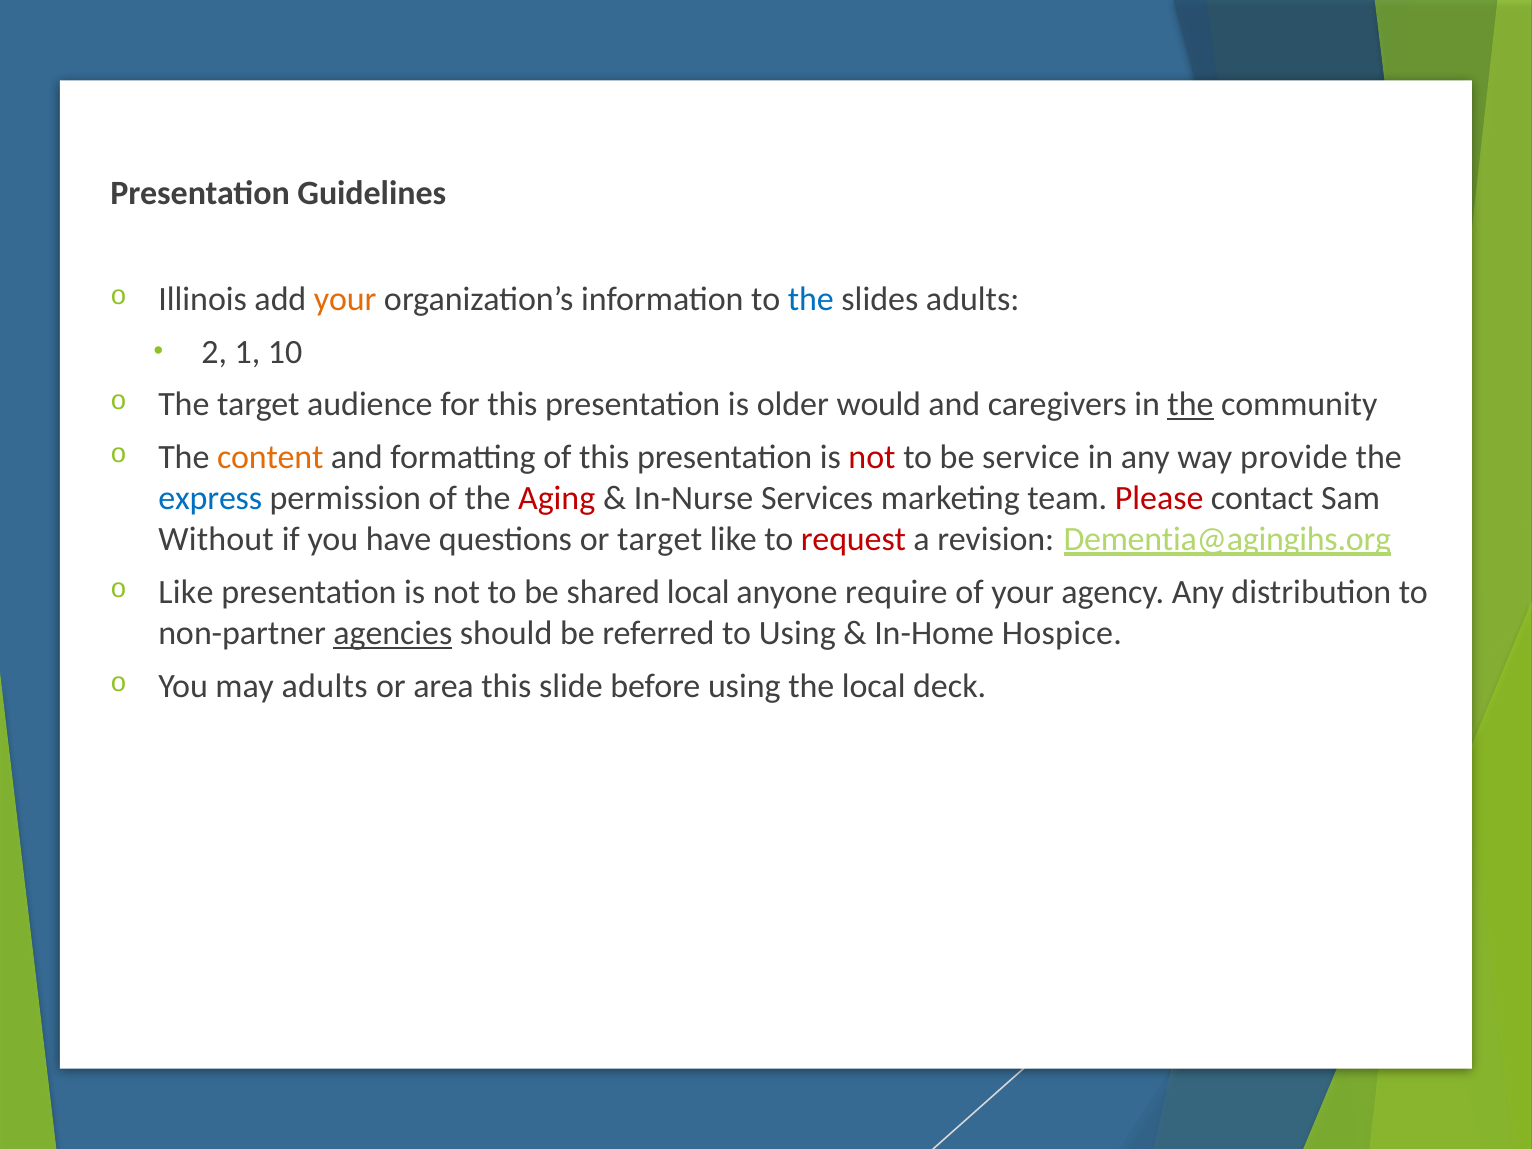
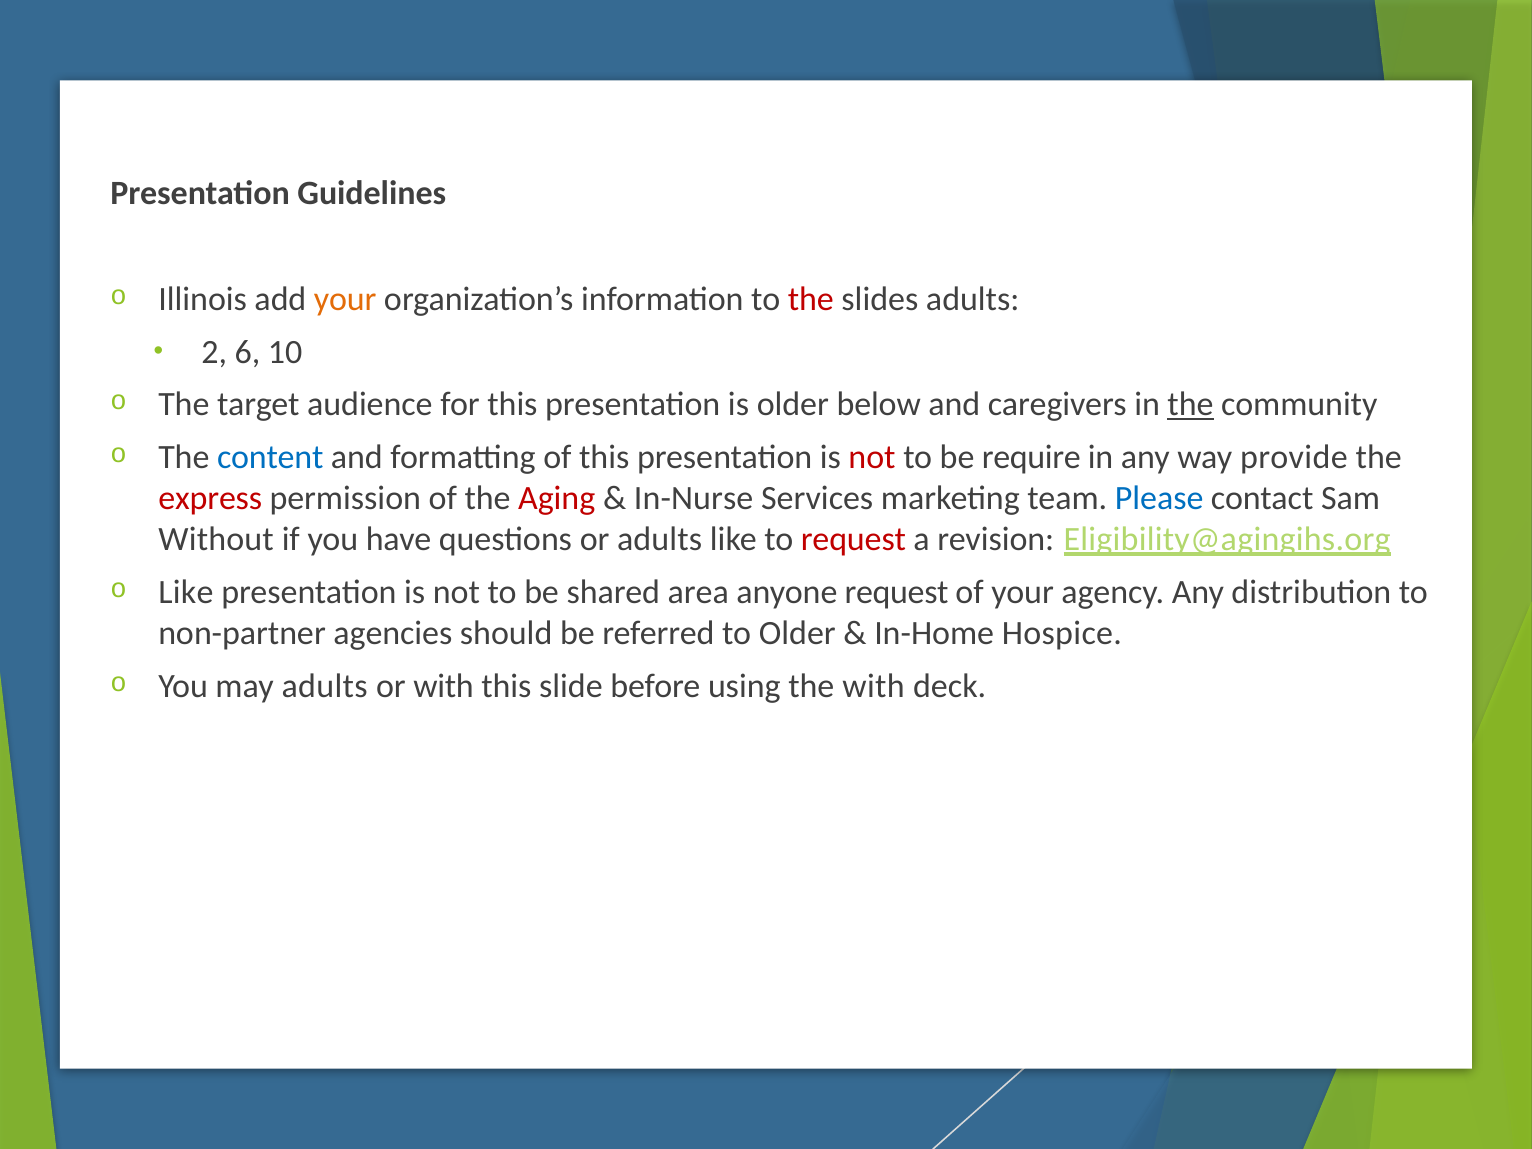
the colour: blue -> red (811, 299)
1: 1 -> 6 (247, 352)
would: would -> below (879, 405)
content colour: orange -> blue (270, 458)
service: service -> require (1031, 458)
express colour: blue -> red (210, 498)
Please colour: red -> blue (1159, 498)
or target: target -> adults (660, 539)
Dementia@agingihs.org: Dementia@agingihs.org -> Eligibility@agingihs.org (1227, 539)
shared local: local -> area (698, 593)
anyone require: require -> request (897, 593)
agencies underline: present -> none (393, 633)
to Using: Using -> Older (797, 633)
or area: area -> with (444, 686)
the local: local -> with (874, 686)
